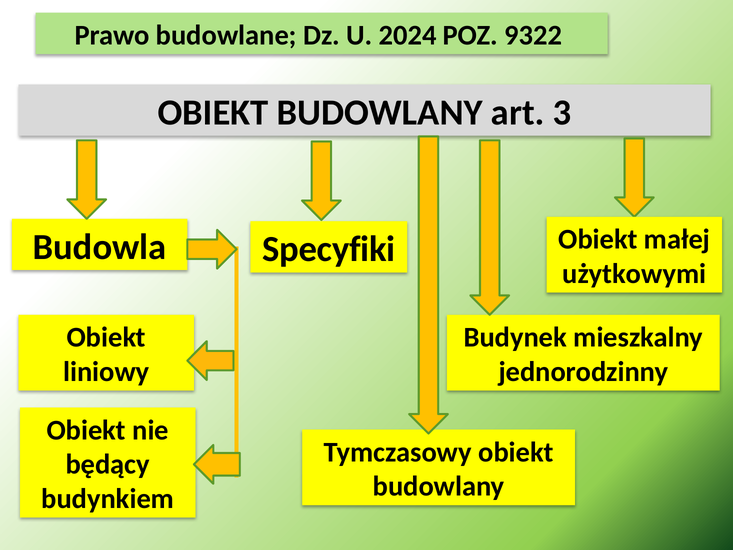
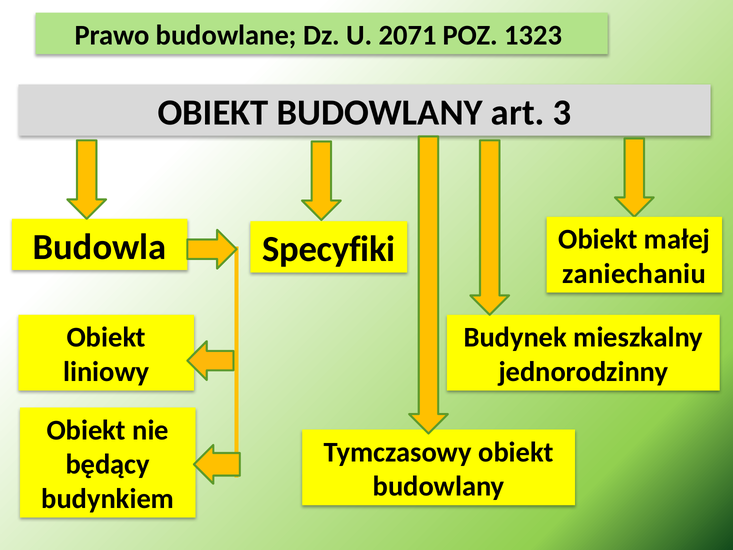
2024: 2024 -> 2071 (408, 35)
9322: 9322 -> 1323 (533, 35)
użytkowymi: użytkowymi -> zaniechaniu (634, 274)
